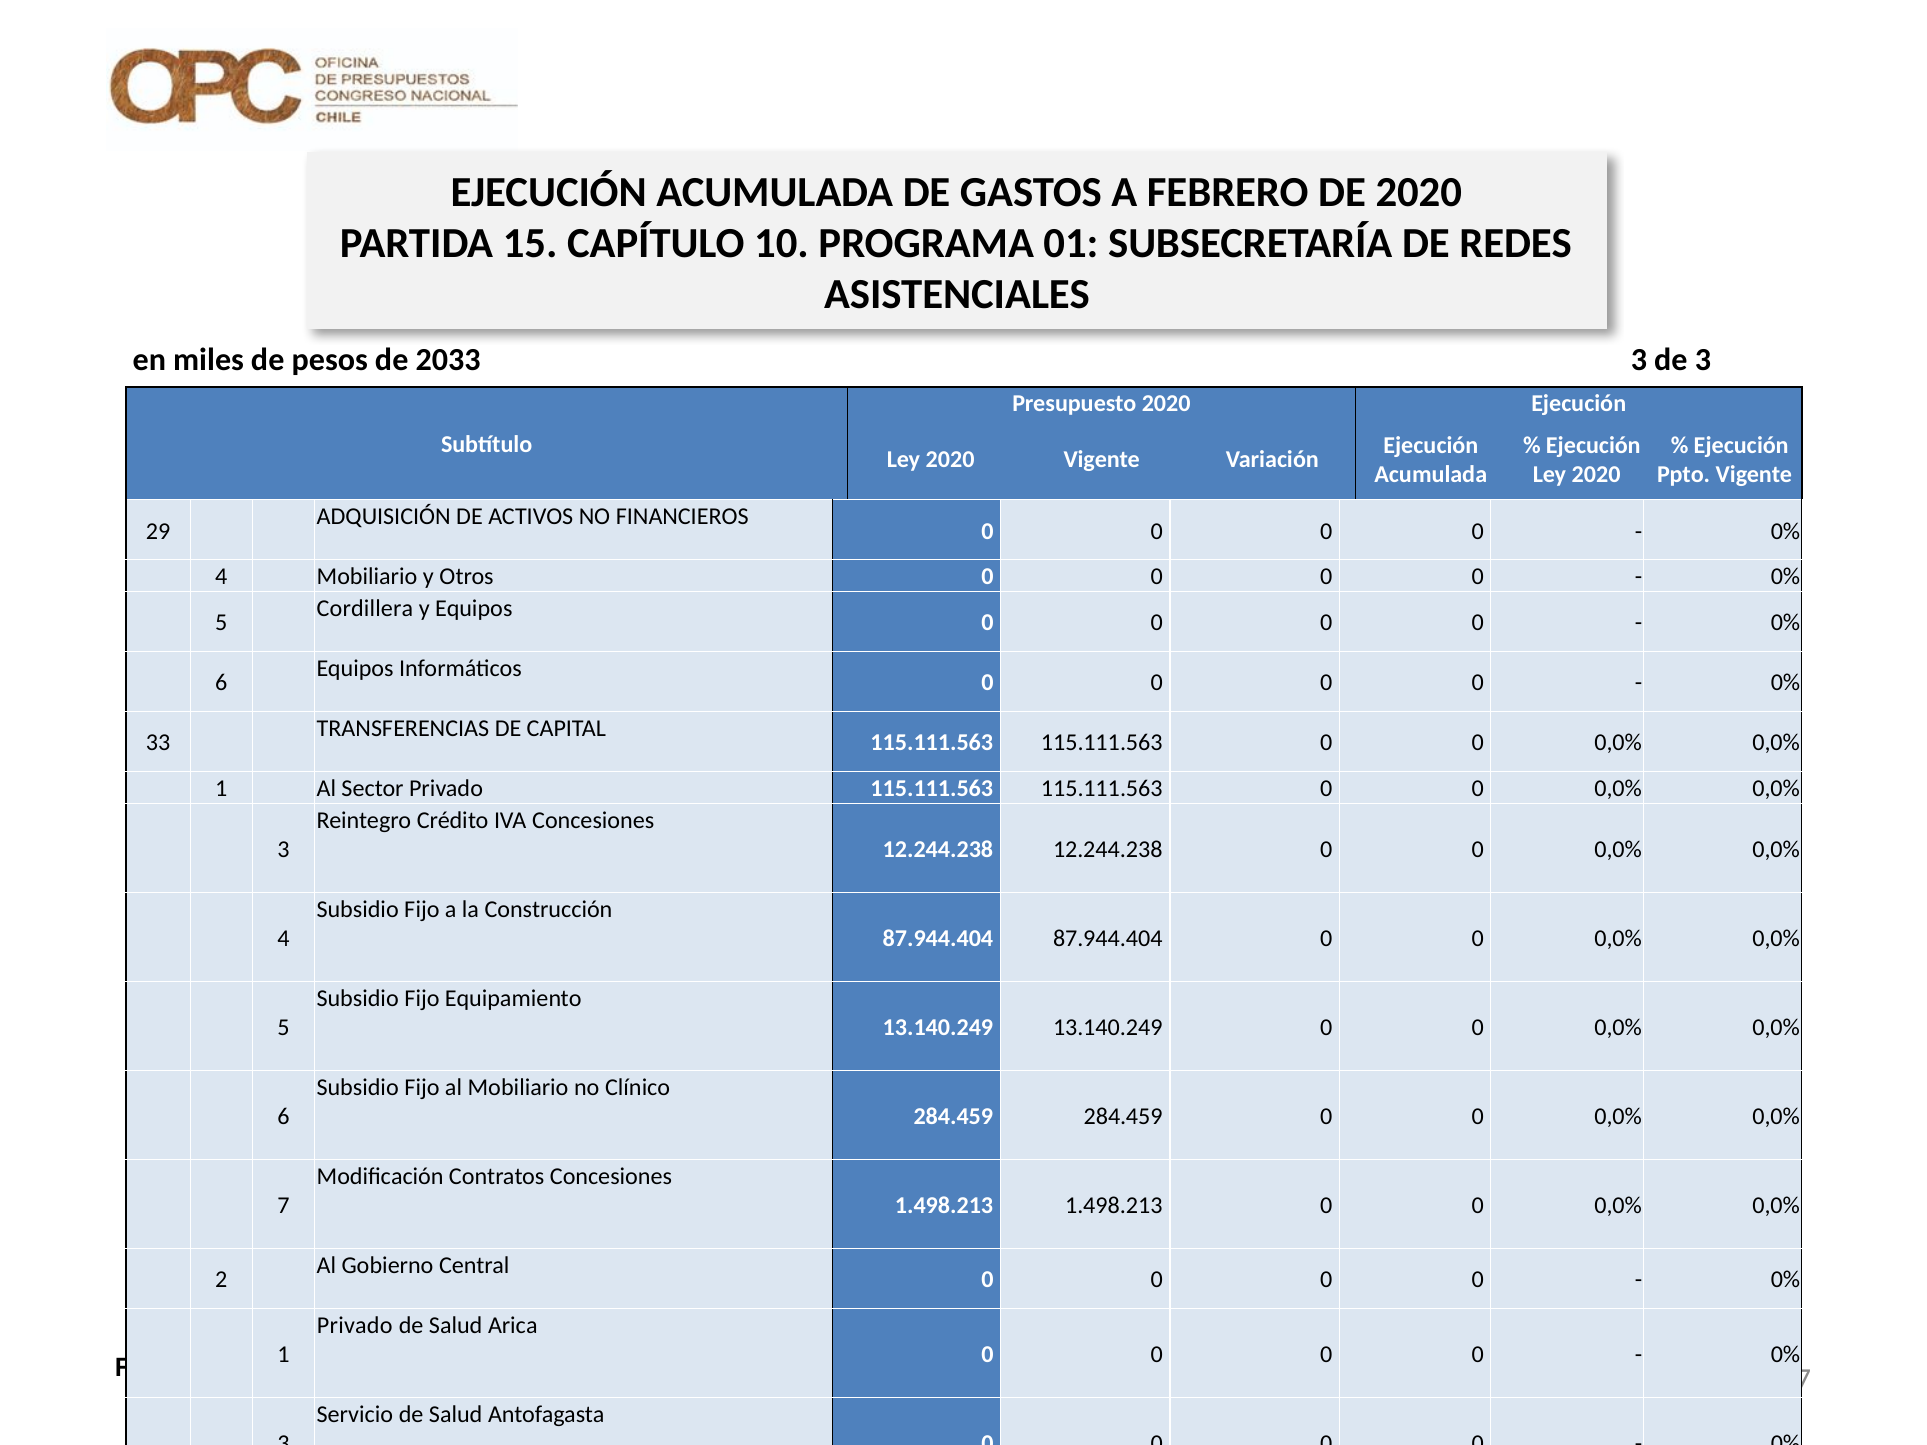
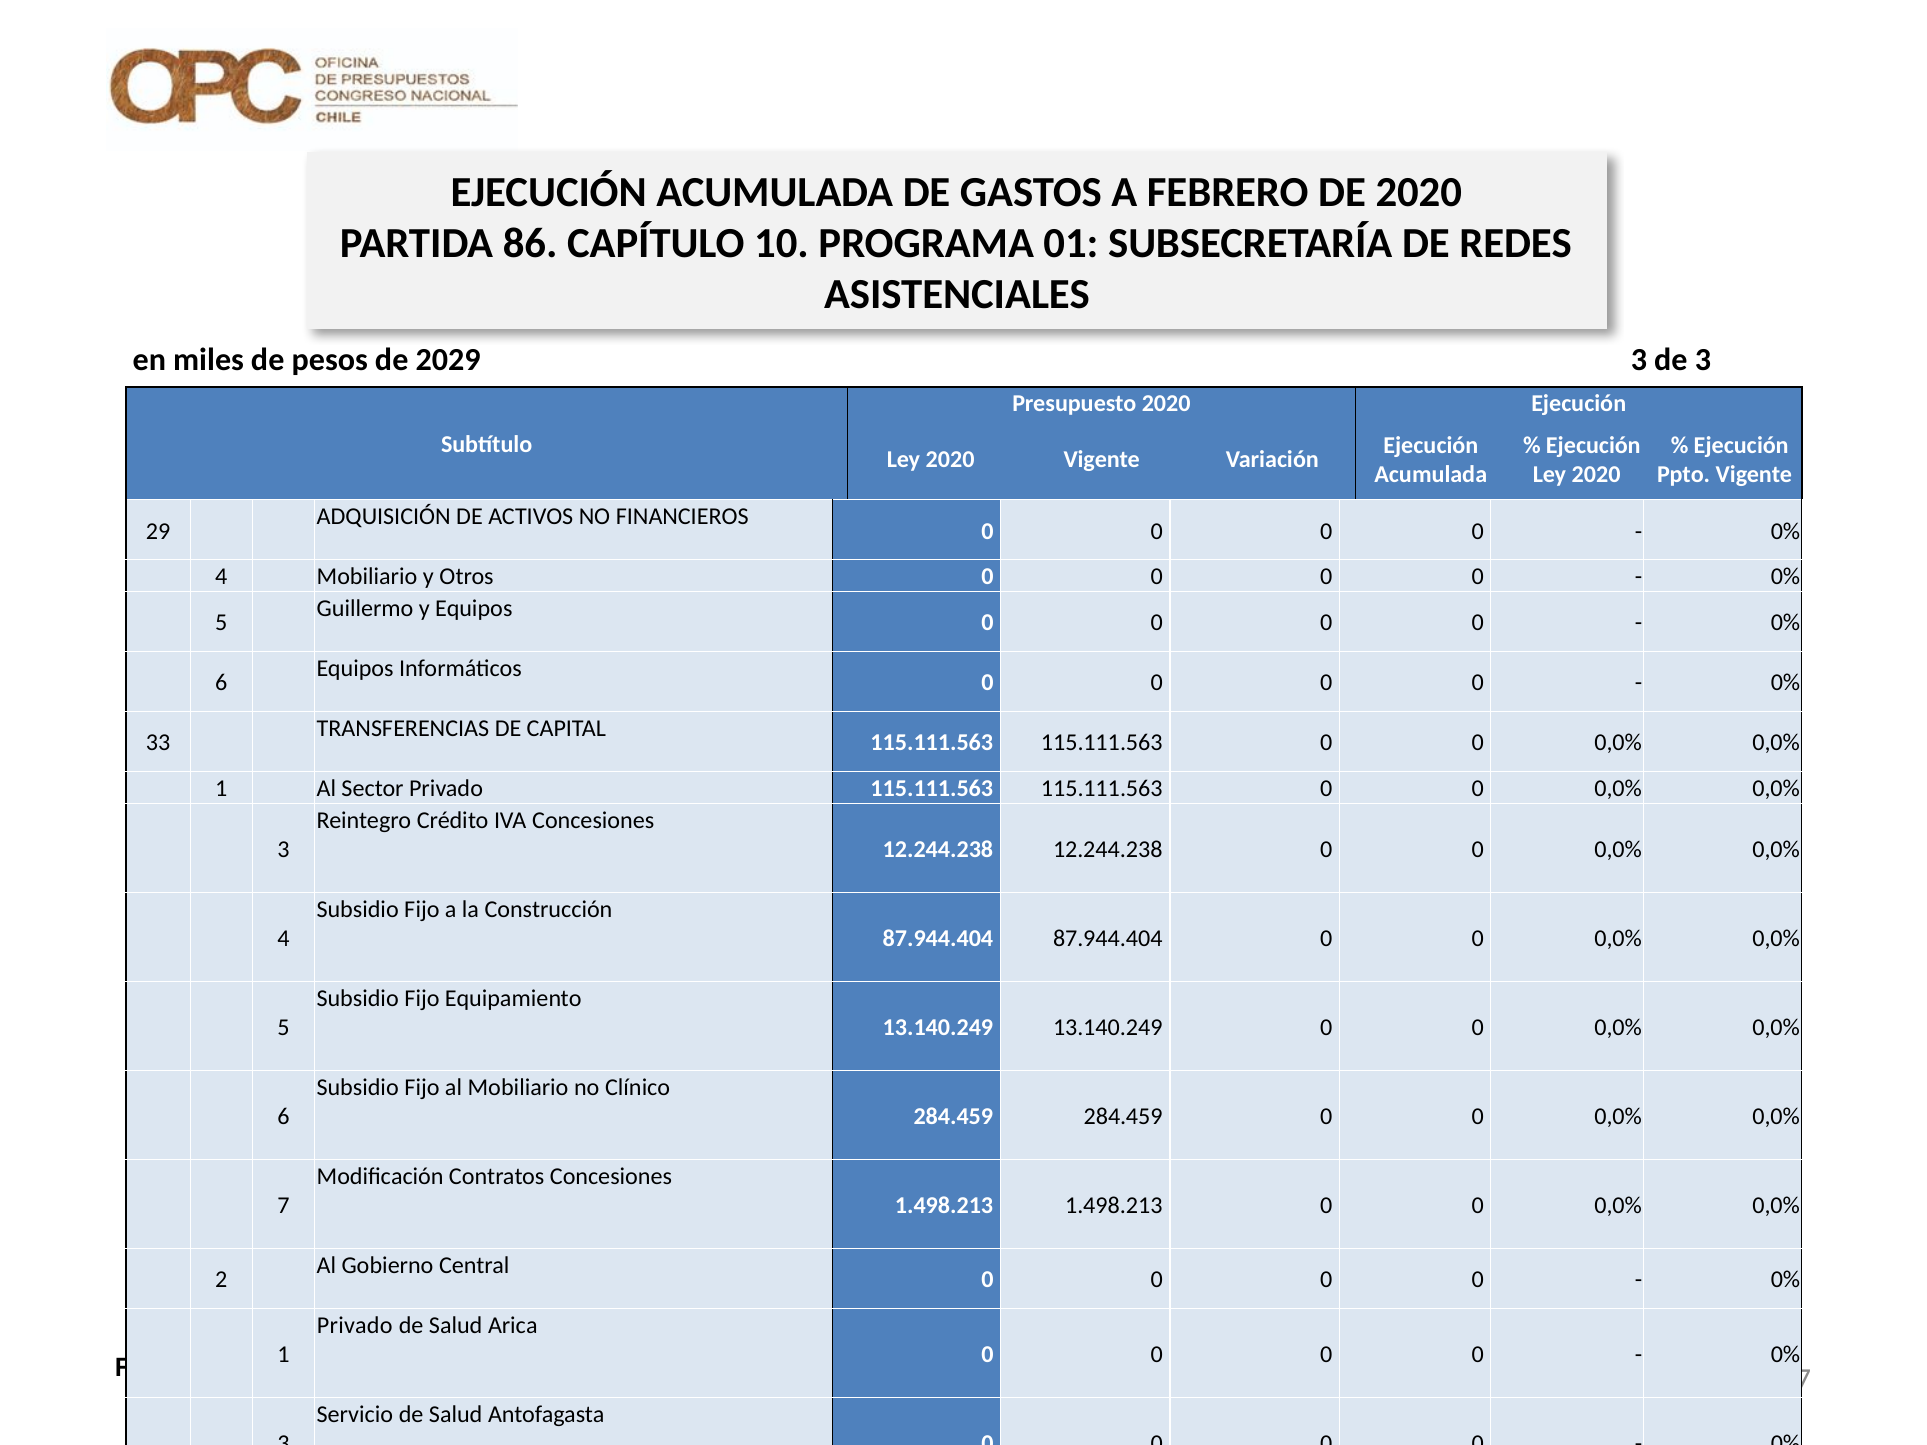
15: 15 -> 86 (530, 243)
2033: 2033 -> 2029 (448, 360)
Cordillera: Cordillera -> Guillermo (365, 609)
